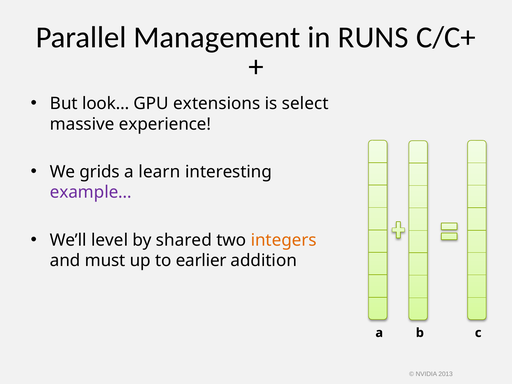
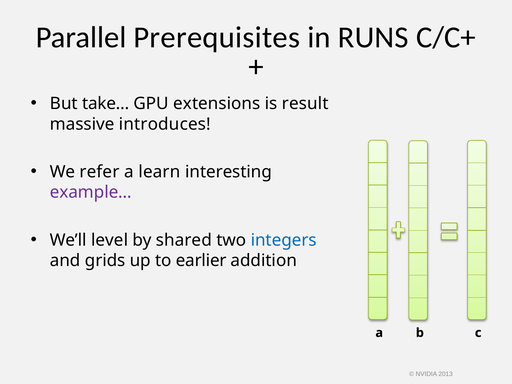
Management: Management -> Prerequisites (217, 37)
look…: look… -> take… (106, 104)
select: select -> result (305, 104)
experience: experience -> introduces (165, 124)
grids: grids -> refer (100, 172)
integers colour: orange -> blue (284, 240)
must: must -> grids (105, 261)
